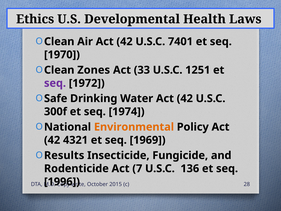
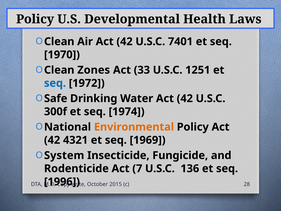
Ethics: Ethics -> Policy (35, 19)
seq colour: purple -> blue (55, 83)
Results: Results -> System (64, 155)
